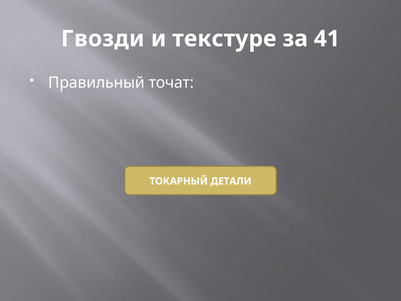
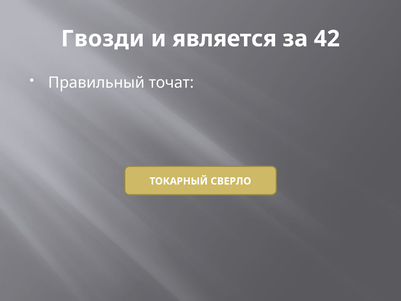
текстуре: текстуре -> является (225, 39)
41: 41 -> 42 (327, 39)
ДЕТАЛИ: ДЕТАЛИ -> СВЕРЛО (231, 181)
